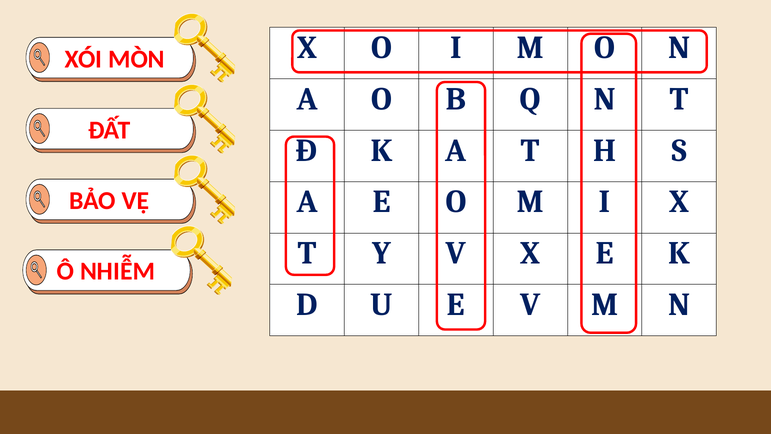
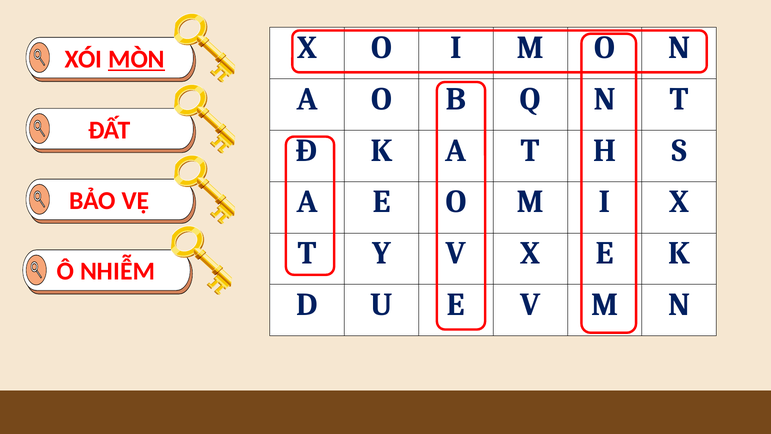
MÒN underline: none -> present (136, 59)
